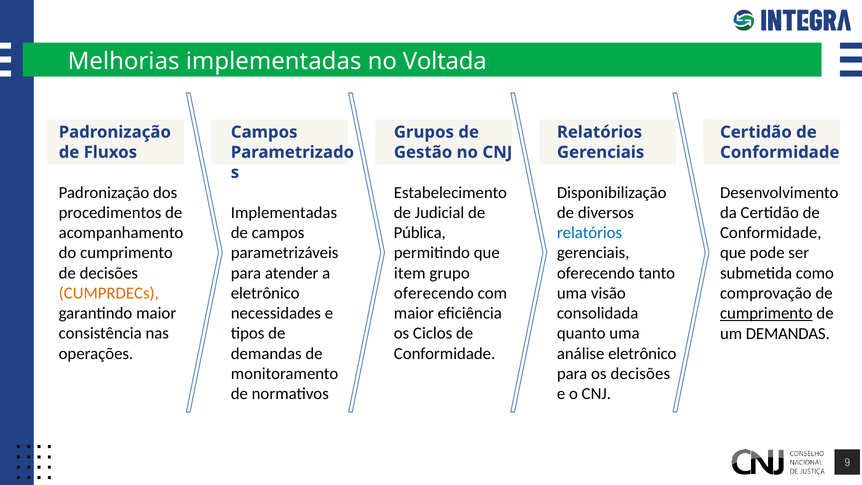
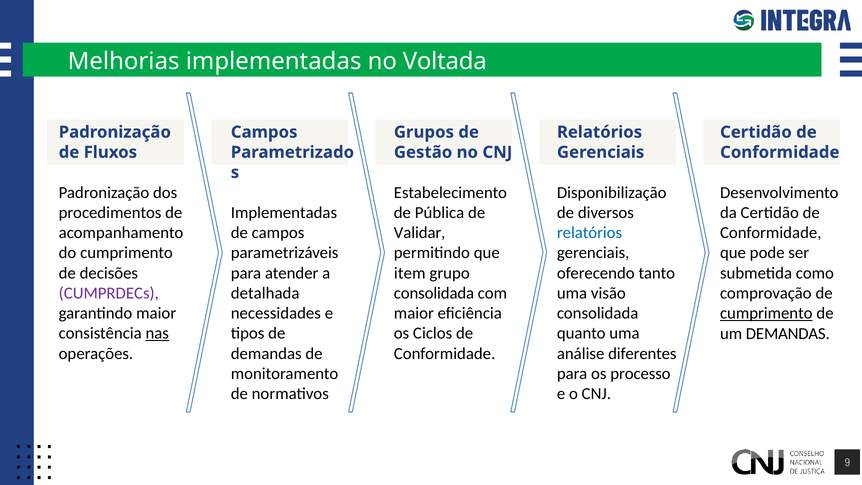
Judicial: Judicial -> Pública (440, 213)
Pública: Pública -> Validar (420, 233)
CUMPRDECs colour: orange -> purple (109, 293)
eletrônico: eletrônico -> detalhada (265, 293)
oferecendo: oferecendo -> consolidada (434, 293)
nas underline: none -> present (157, 333)
análise eletrônico: eletrônico -> diferentes (642, 353)
os decisões: decisões -> processo (640, 374)
